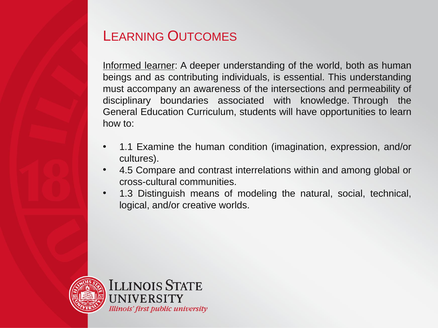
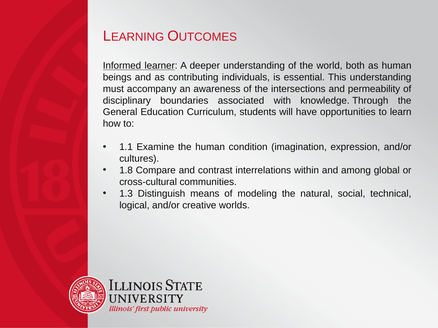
4.5: 4.5 -> 1.8 (126, 171)
